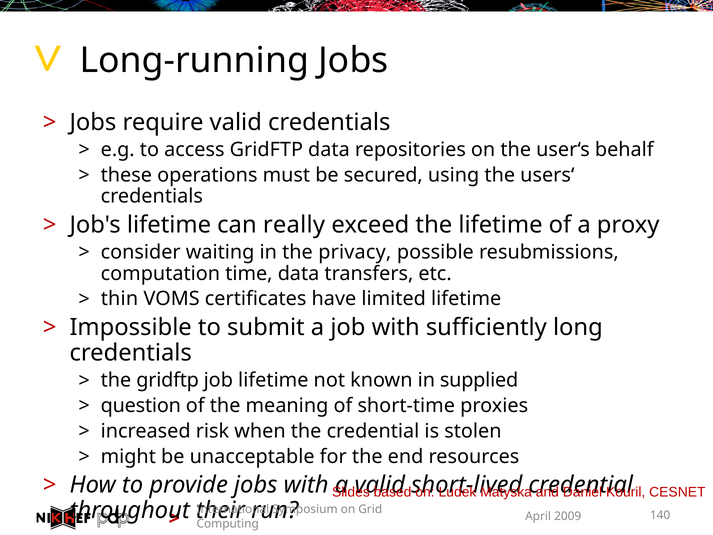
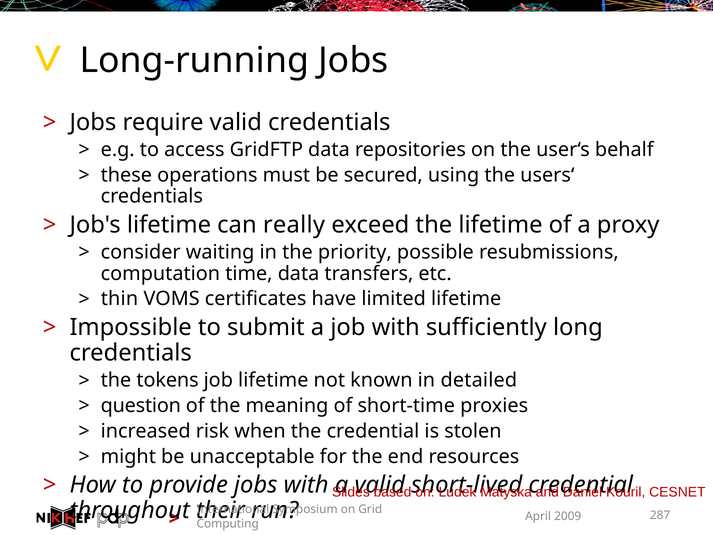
privacy: privacy -> priority (355, 252)
the gridftp: gridftp -> tokens (168, 380)
supplied: supplied -> detailed (479, 380)
140: 140 -> 287 (660, 515)
